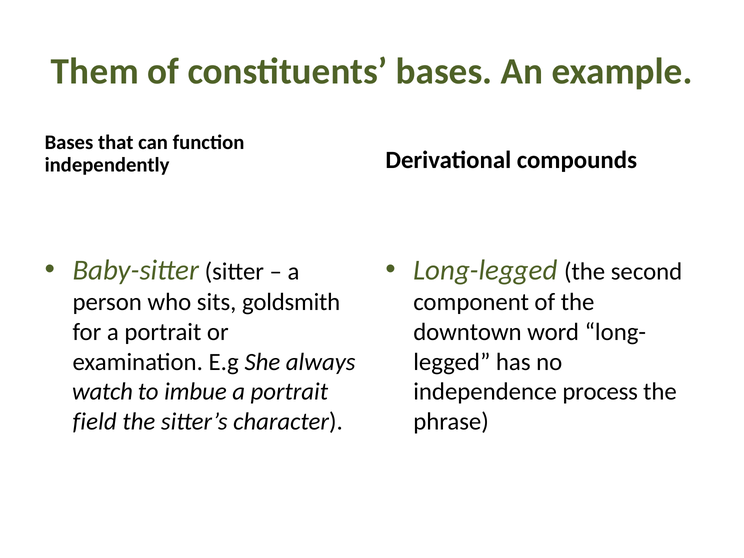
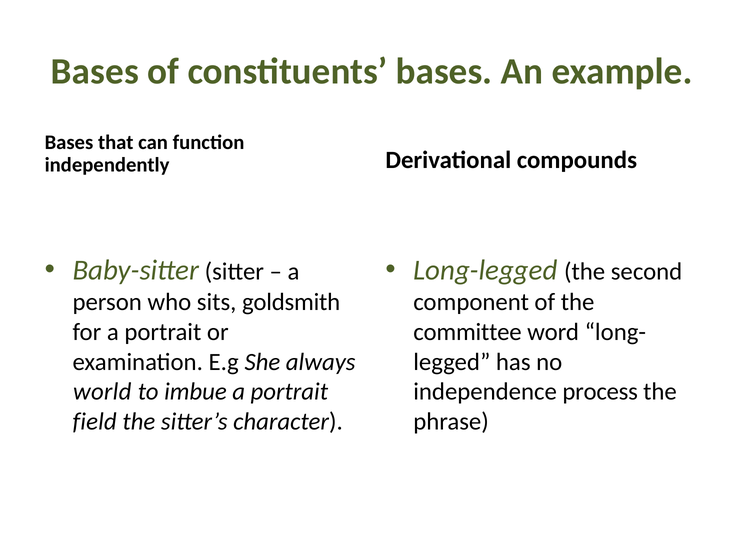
Them: Them -> Bases (95, 71)
downtown: downtown -> committee (468, 332)
watch: watch -> world (102, 392)
